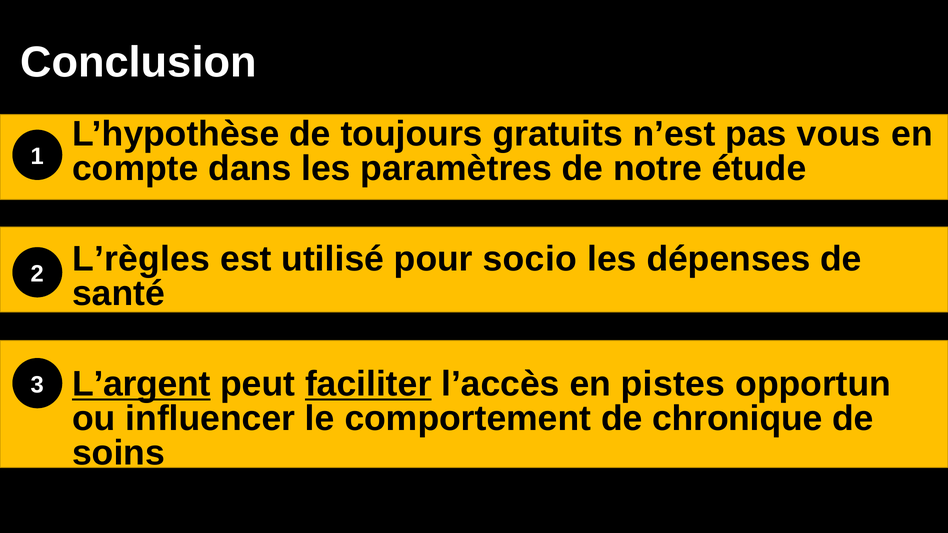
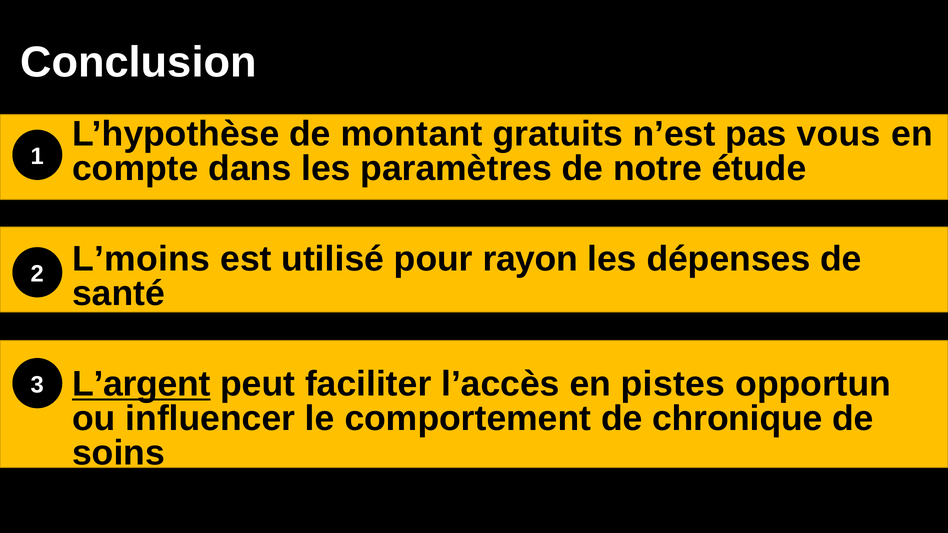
toujours: toujours -> montant (412, 134)
L’règles: L’règles -> L’moins (141, 259)
socio: socio -> rayon (530, 259)
faciliter underline: present -> none (368, 384)
